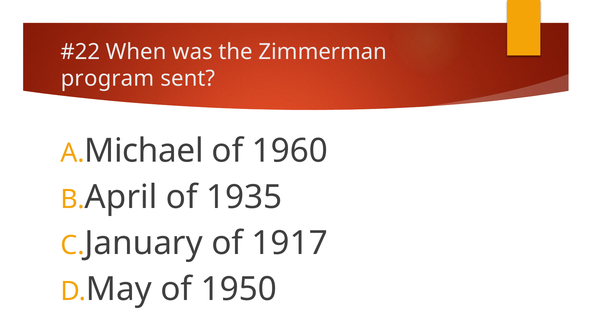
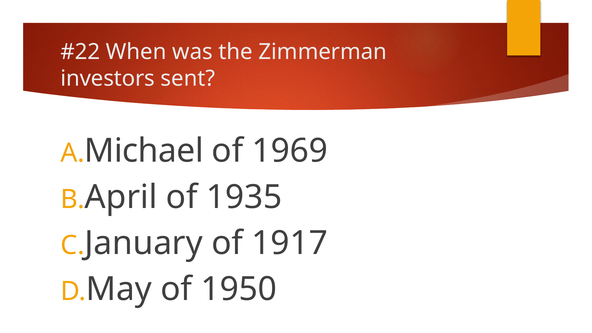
program: program -> investors (108, 79)
1960: 1960 -> 1969 (290, 151)
